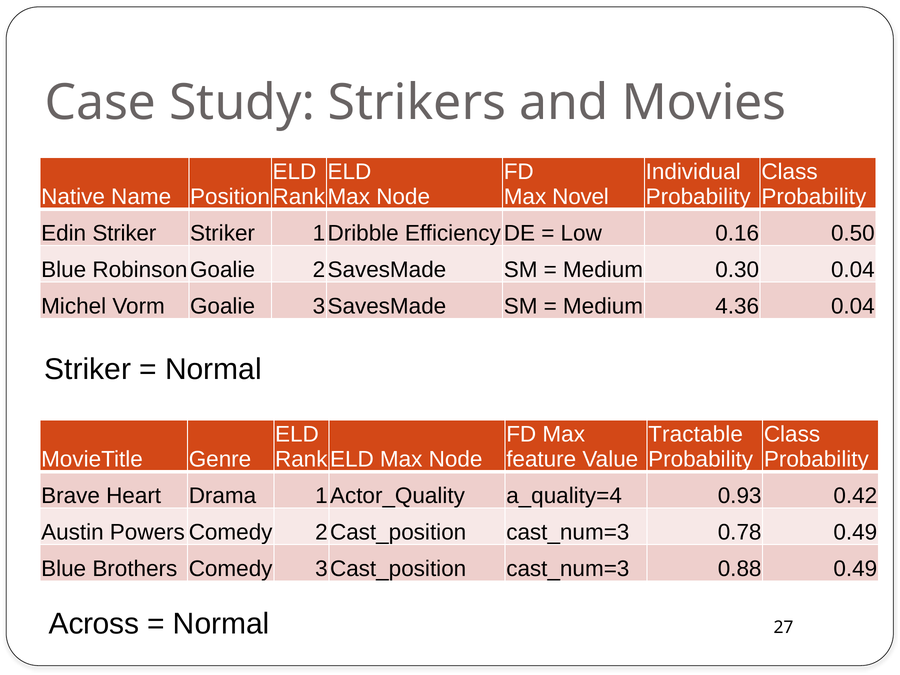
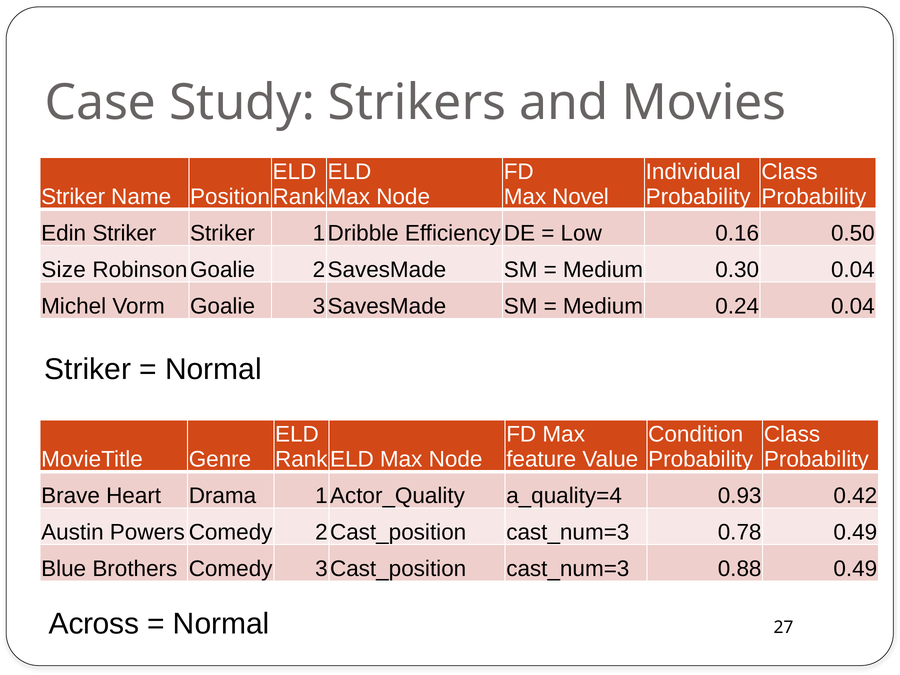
Native: Native -> Striker (73, 197)
Blue: Blue -> Size (64, 270)
4.36: 4.36 -> 0.24 (737, 306)
Tractable: Tractable -> Condition (696, 434)
